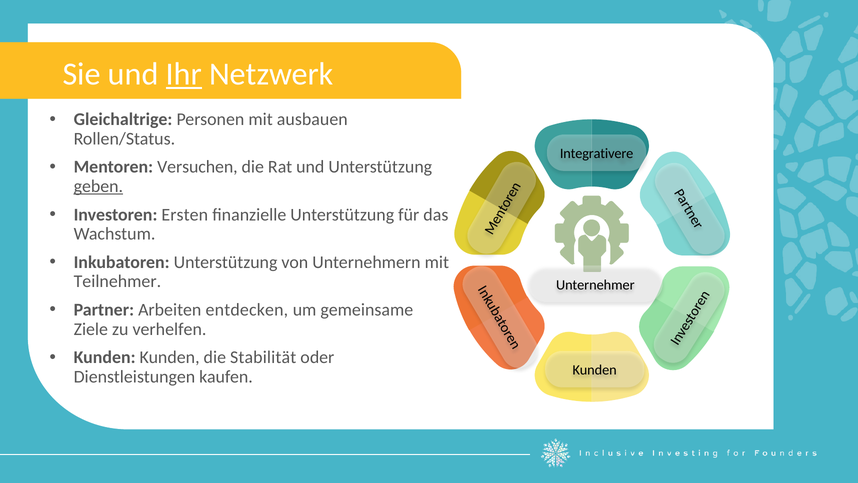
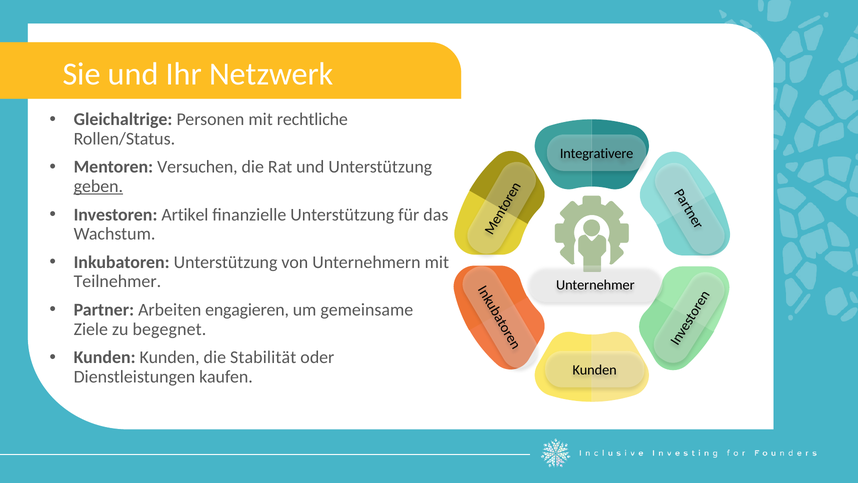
Ihr underline: present -> none (184, 74)
ausbauen: ausbauen -> rechtliche (312, 119)
Ersten: Ersten -> Artikel (185, 214)
entdecken: entdecken -> engagieren (247, 310)
verhelfen: verhelfen -> begegnet (169, 329)
